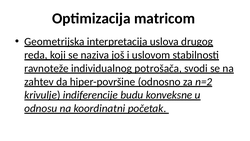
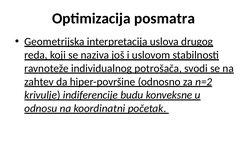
matricom: matricom -> posmatra (165, 18)
